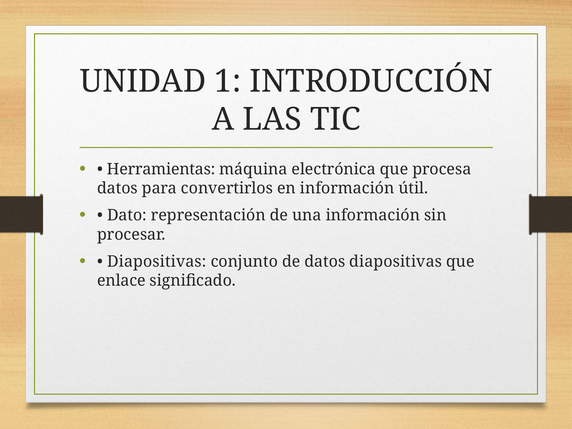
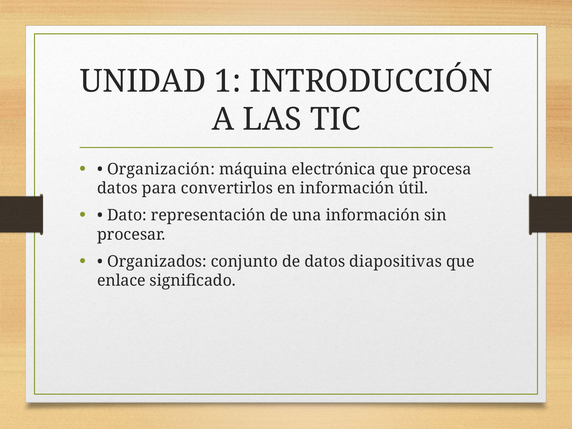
Herramientas: Herramientas -> Organización (161, 169)
Diapositivas: Diapositivas -> Organizados (157, 261)
